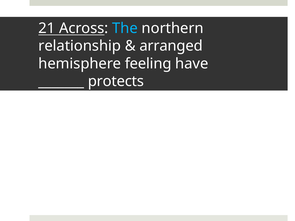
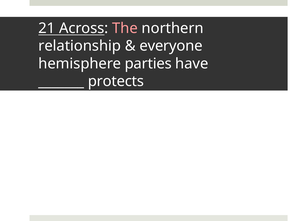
The colour: light blue -> pink (125, 28)
arranged: arranged -> everyone (171, 46)
feeling: feeling -> parties (148, 64)
